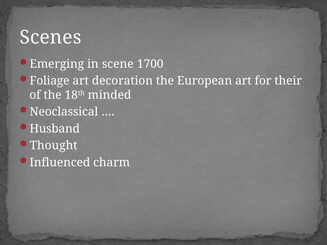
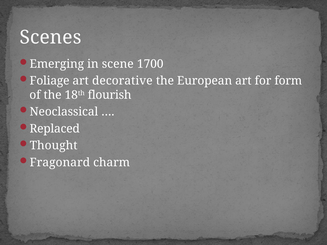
decoration: decoration -> decorative (122, 81)
their: their -> form (288, 81)
minded: minded -> flourish (110, 95)
Husband: Husband -> Replaced (55, 129)
Influenced: Influenced -> Fragonard (60, 163)
